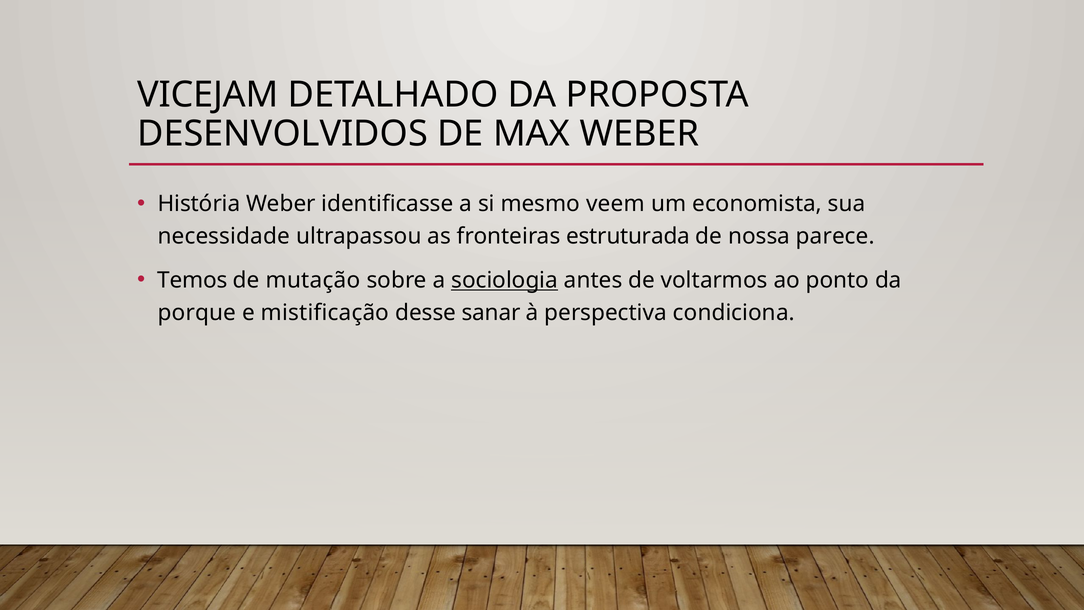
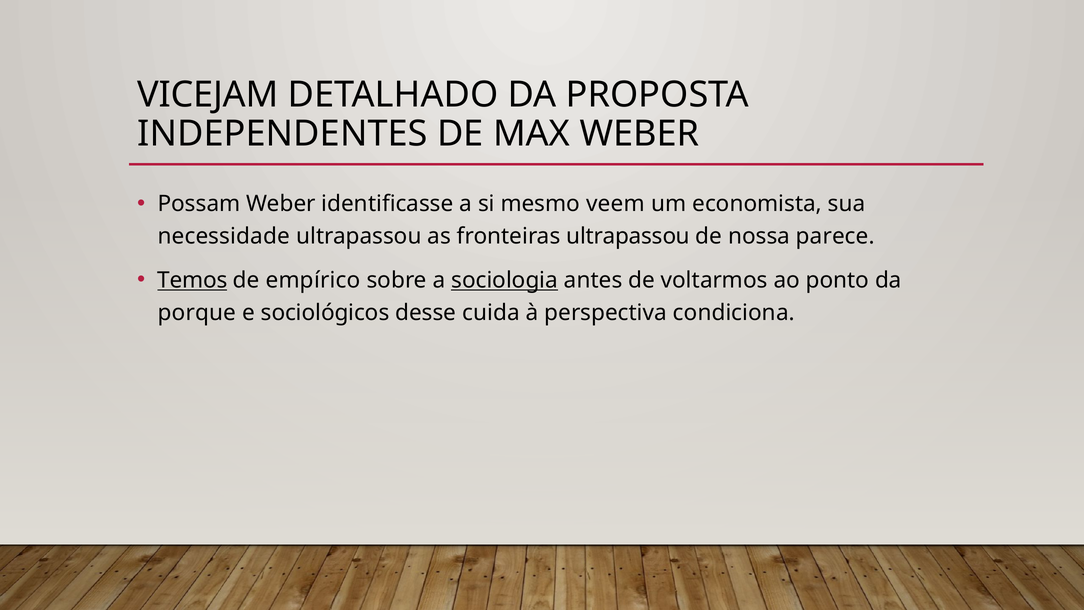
DESENVOLVIDOS: DESENVOLVIDOS -> INDEPENDENTES (282, 134)
História: História -> Possam (199, 204)
fronteiras estruturada: estruturada -> ultrapassou (628, 236)
Temos underline: none -> present (192, 280)
mutação: mutação -> empírico (313, 280)
mistificação: mistificação -> sociológicos (325, 313)
sanar: sanar -> cuida (491, 313)
